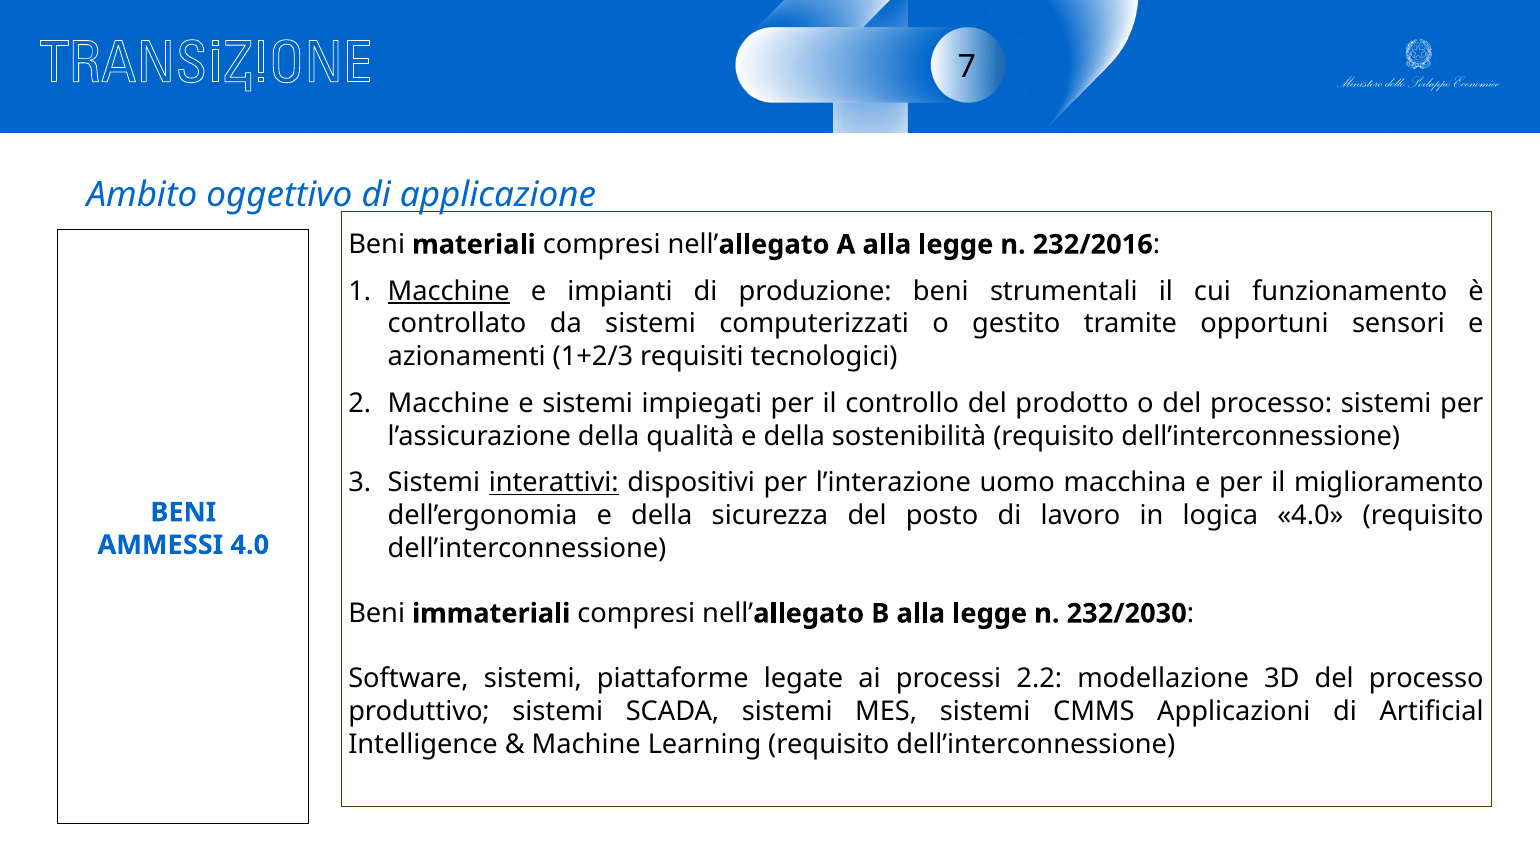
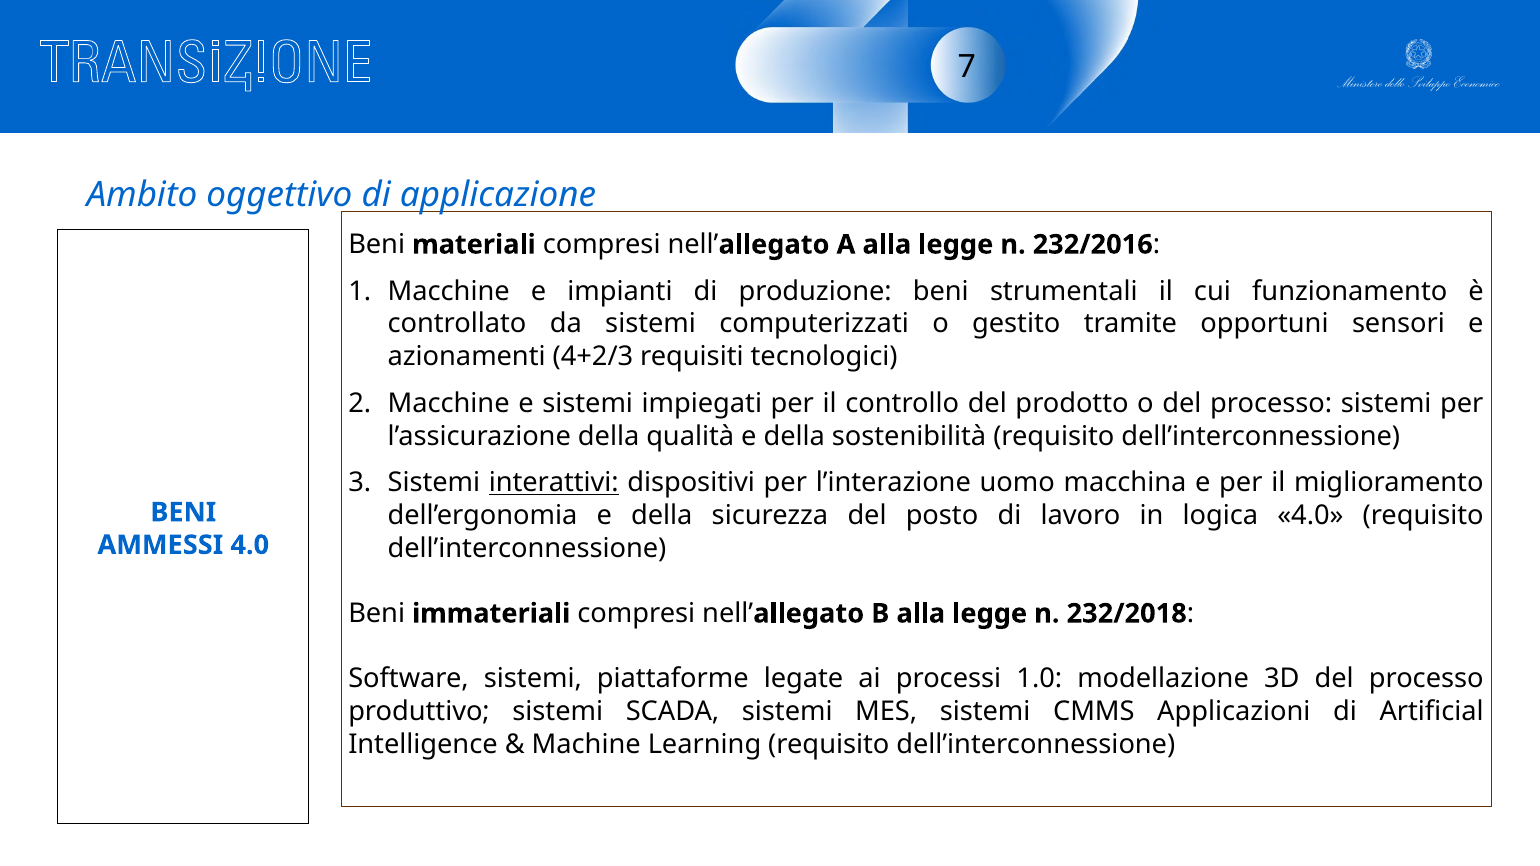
Macchine underline: present -> none (449, 291)
1+2/3: 1+2/3 -> 4+2/3 (593, 357)
232/2030: 232/2030 -> 232/2018 (1127, 614)
2.2: 2.2 -> 1.0 (1039, 679)
